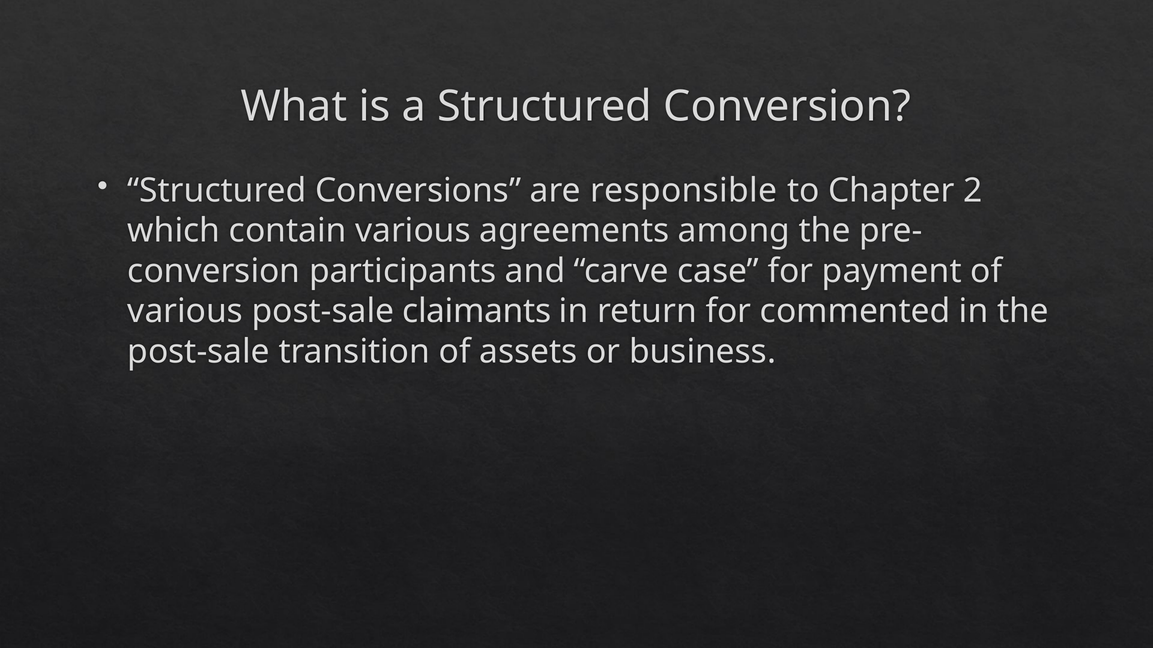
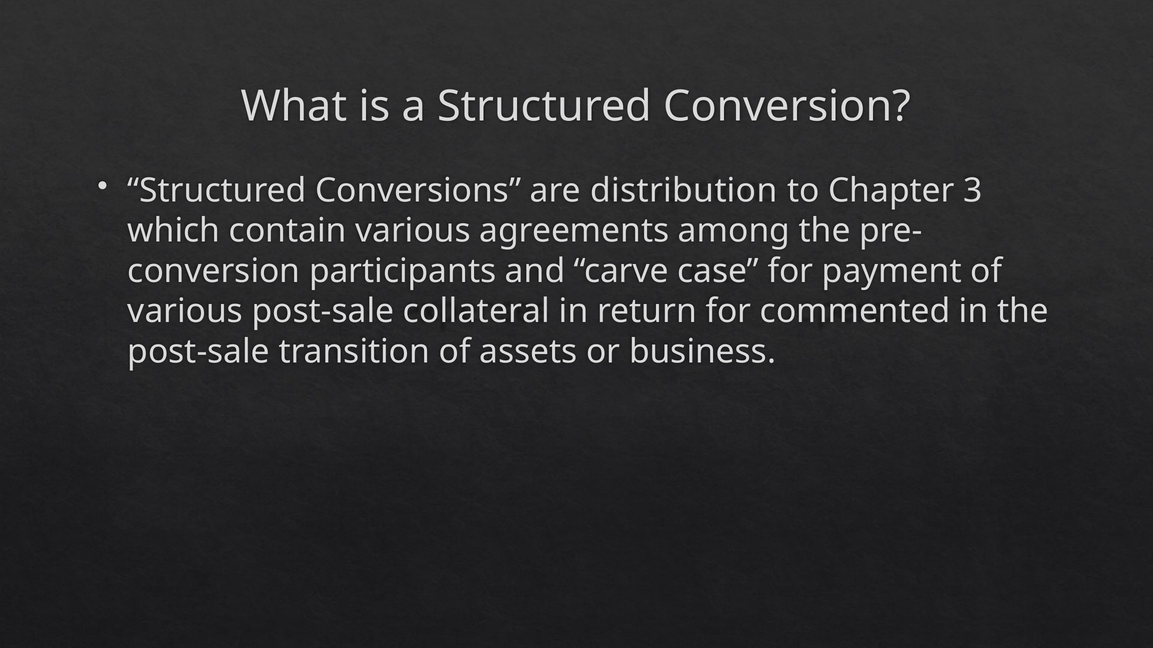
responsible: responsible -> distribution (684, 191)
2: 2 -> 3 (973, 191)
claimants: claimants -> collateral (476, 311)
